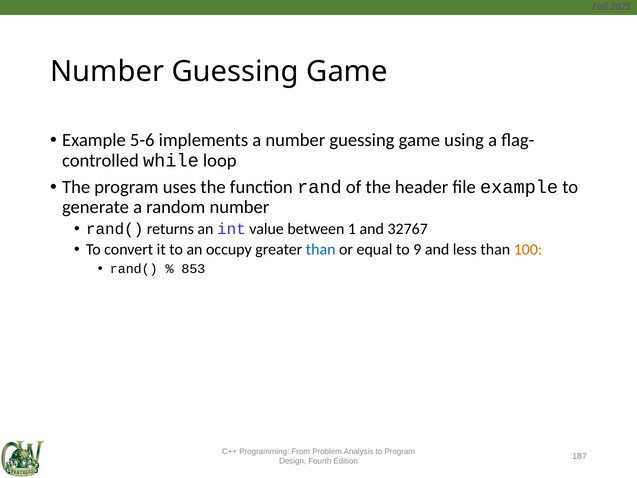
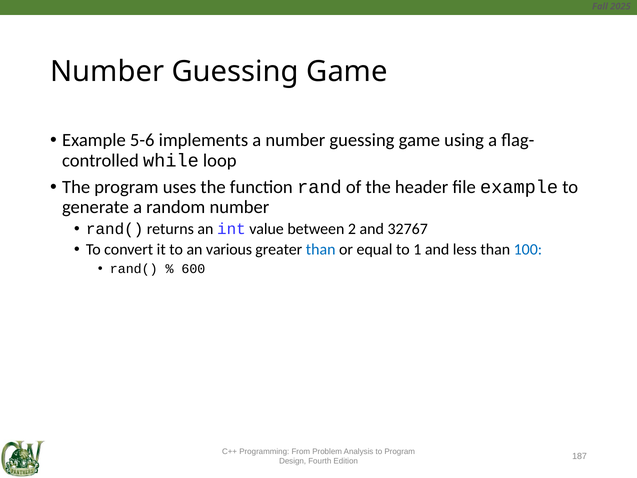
1: 1 -> 2 (352, 229)
occupy: occupy -> various (229, 250)
9: 9 -> 1 (417, 250)
100 colour: orange -> blue (528, 250)
853: 853 -> 600 (193, 269)
